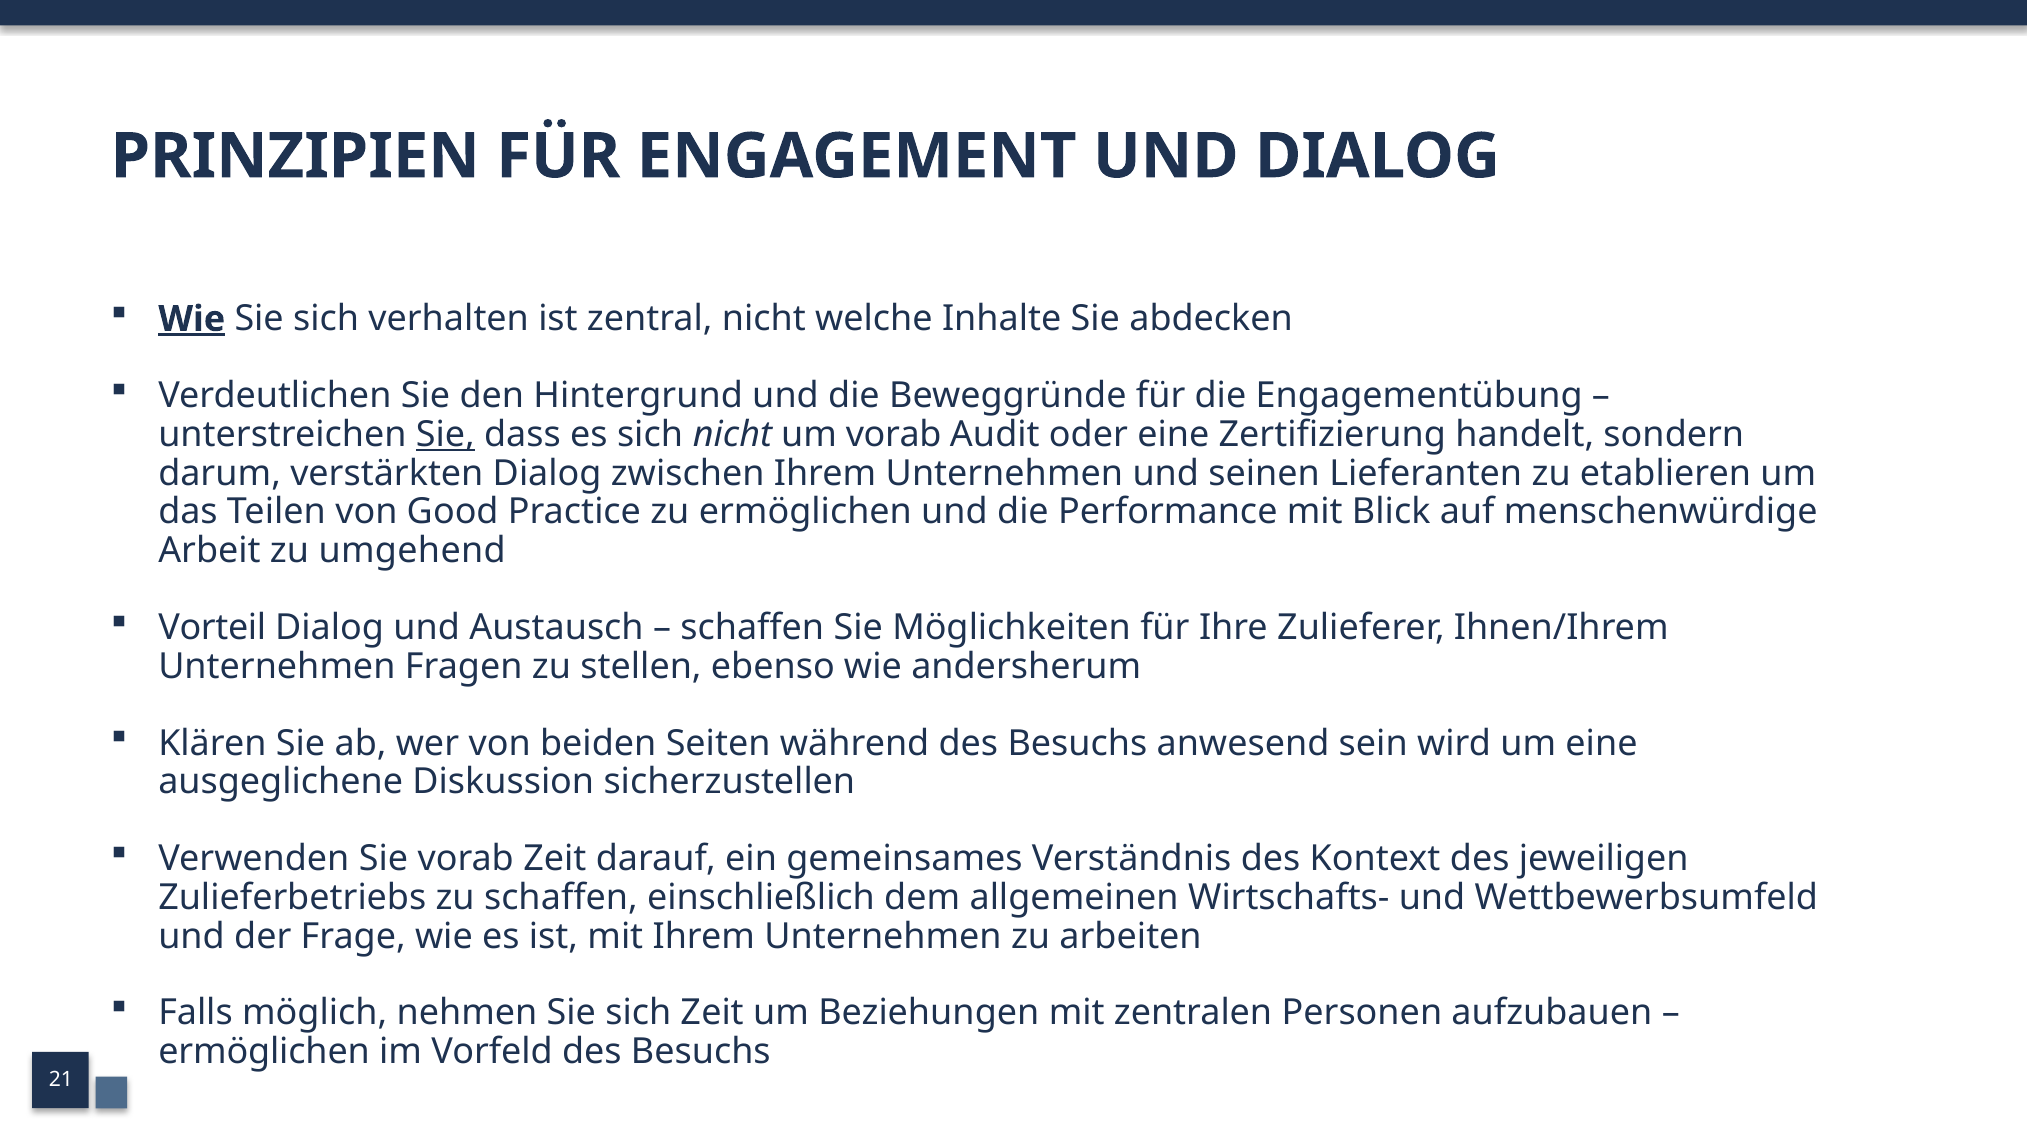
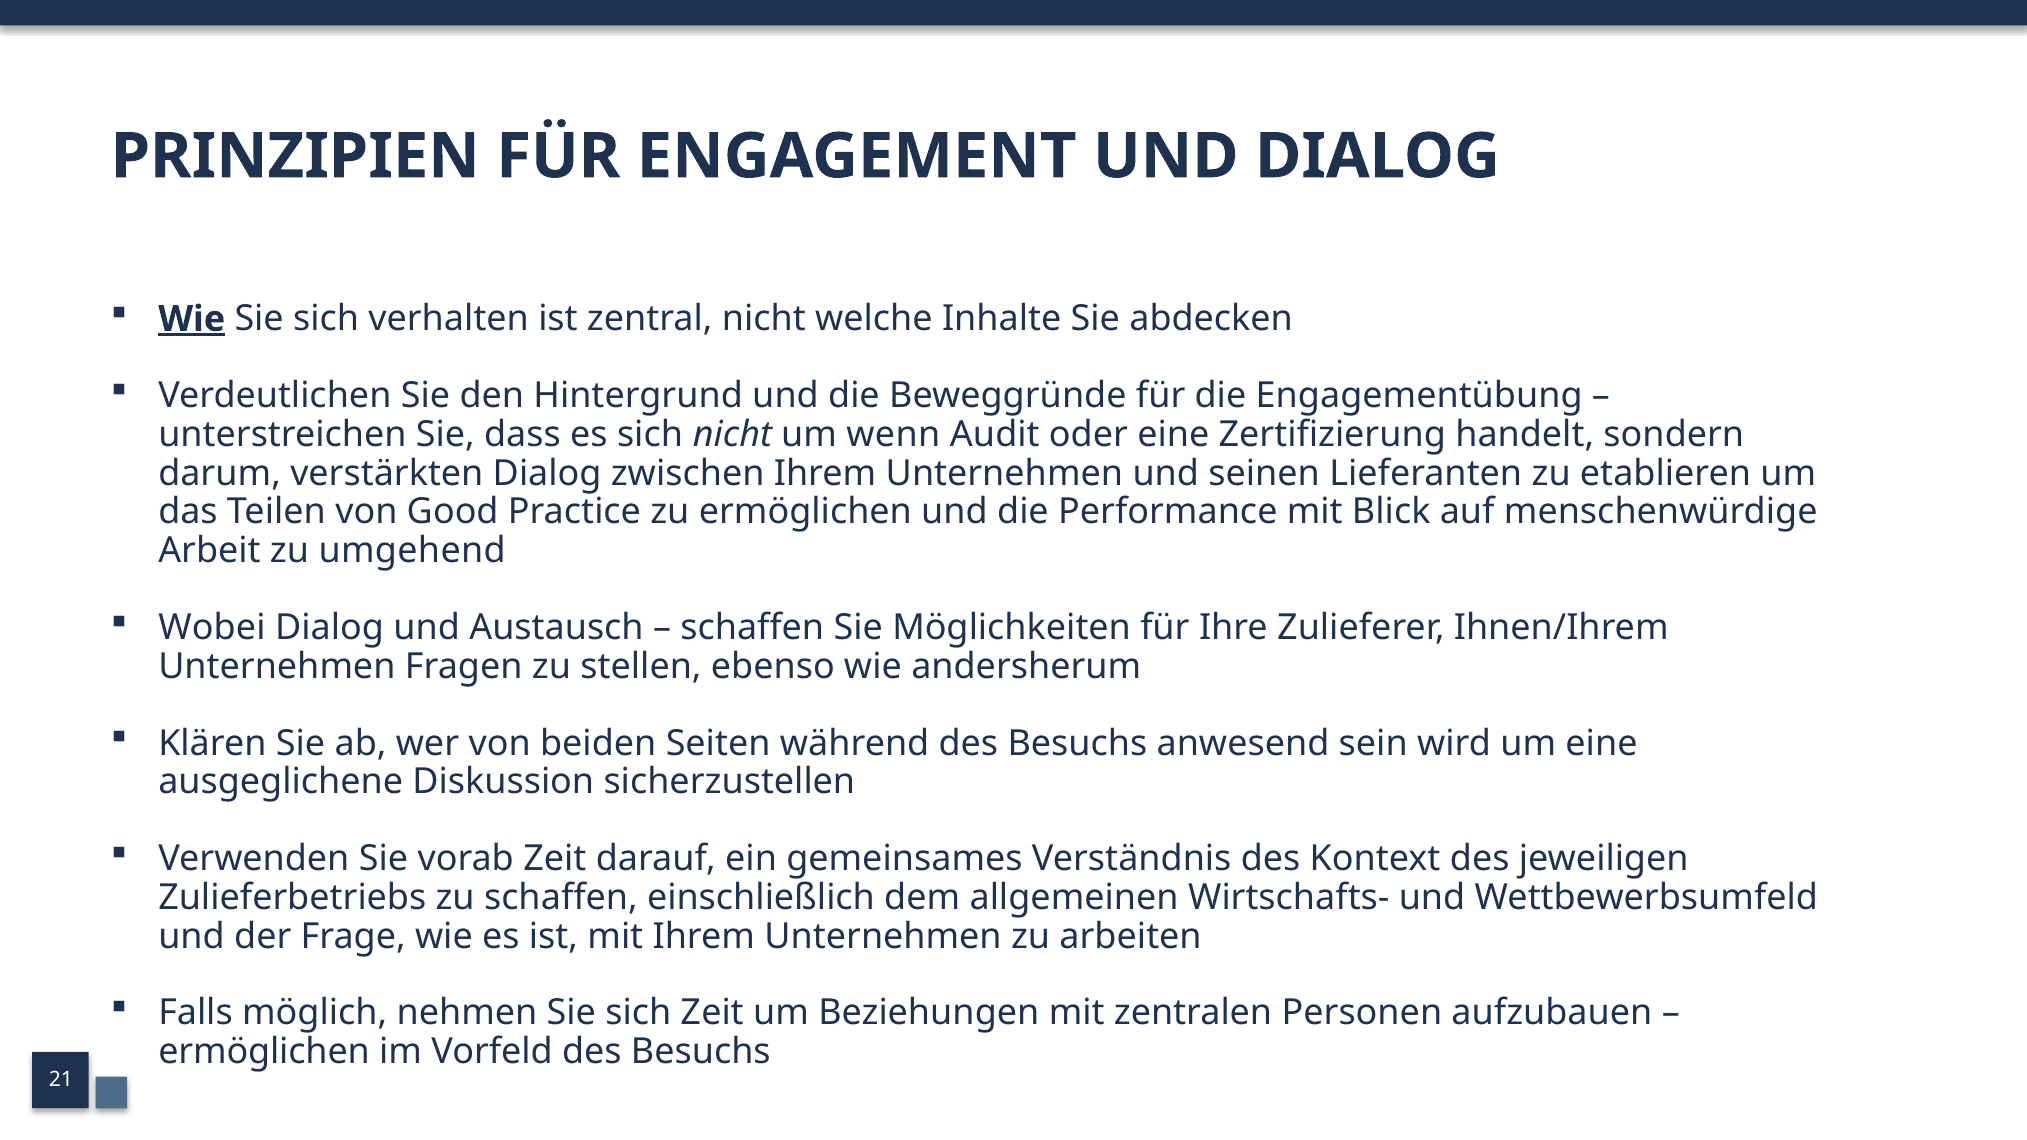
Sie underline: present -> none (445, 435)
um vorab: vorab -> wenn (893, 435)
Vorteil: Vorteil -> Wobei (212, 628)
